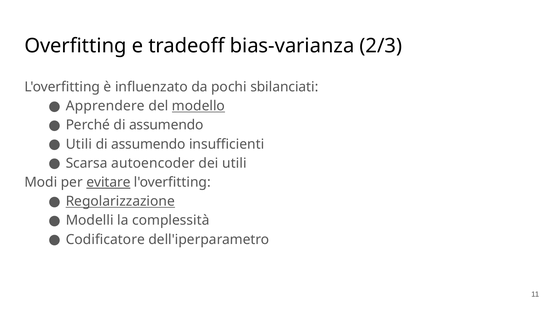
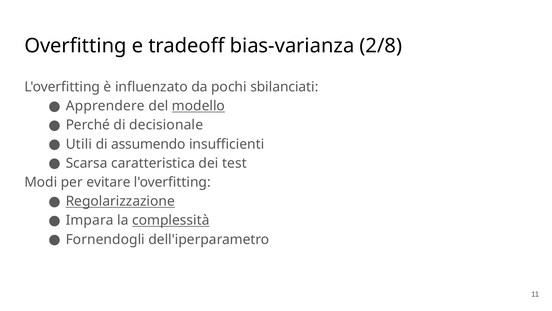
2/3: 2/3 -> 2/8 (381, 46)
assumendo: assumendo -> decisionale (166, 125)
autoencoder: autoencoder -> caratteristica (153, 163)
dei utili: utili -> test (234, 163)
evitare underline: present -> none (108, 182)
Modelli: Modelli -> Impara (90, 220)
complessità underline: none -> present (171, 220)
Codificatore: Codificatore -> Fornendogli (105, 239)
